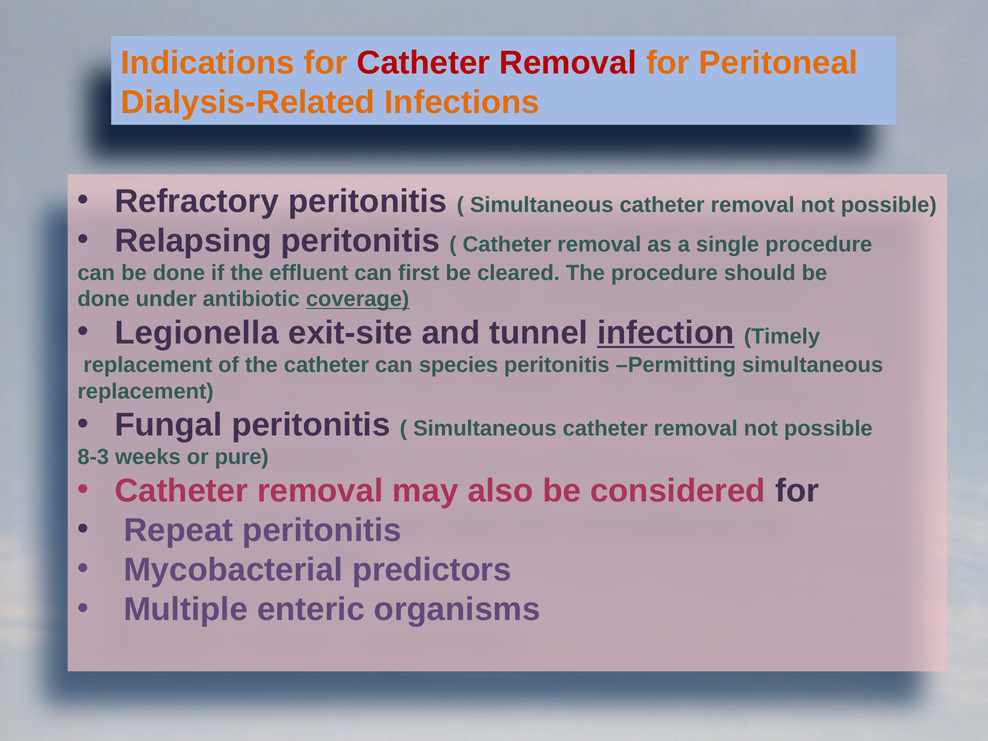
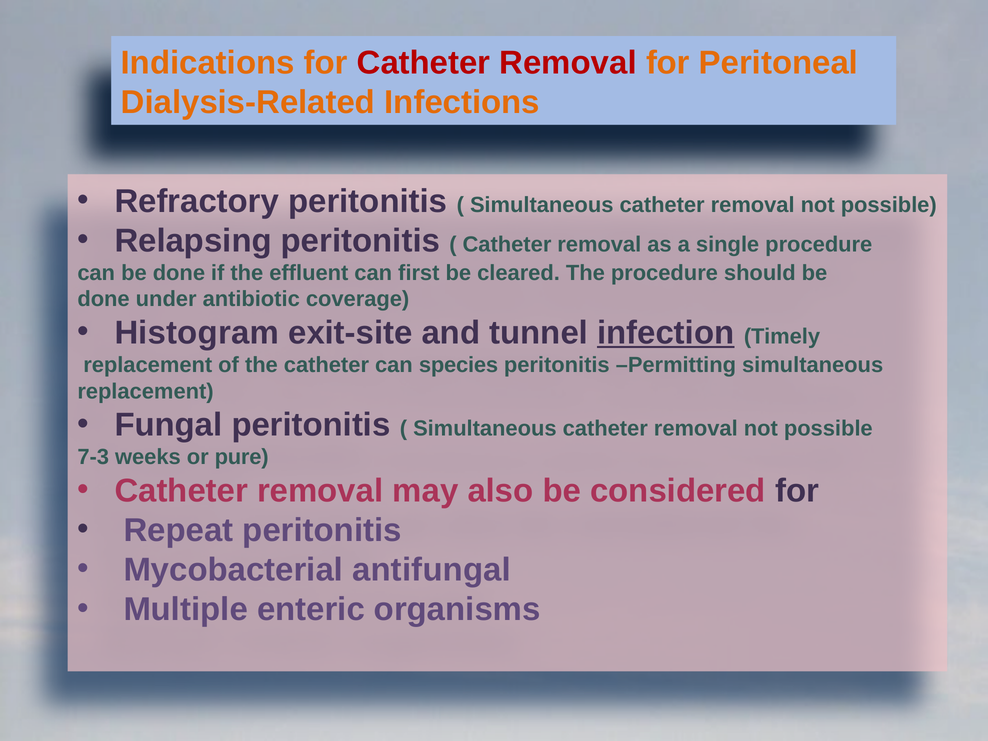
coverage underline: present -> none (358, 299)
Legionella: Legionella -> Histogram (197, 333)
8-3: 8-3 -> 7-3 (93, 457)
predictors: predictors -> antifungal (432, 570)
